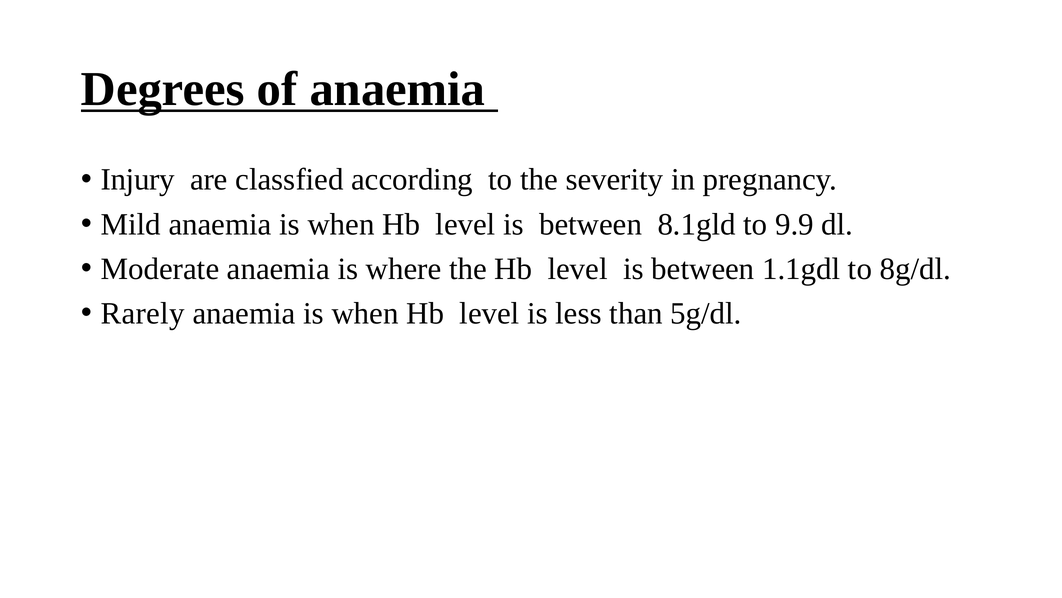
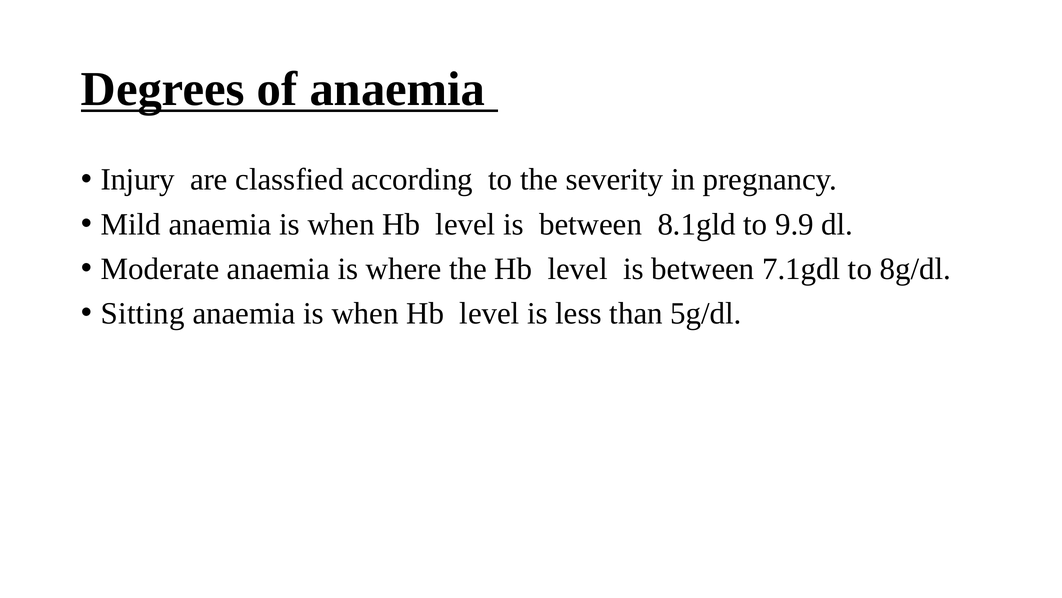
1.1gdl: 1.1gdl -> 7.1gdl (801, 269)
Rarely: Rarely -> Sitting (143, 313)
